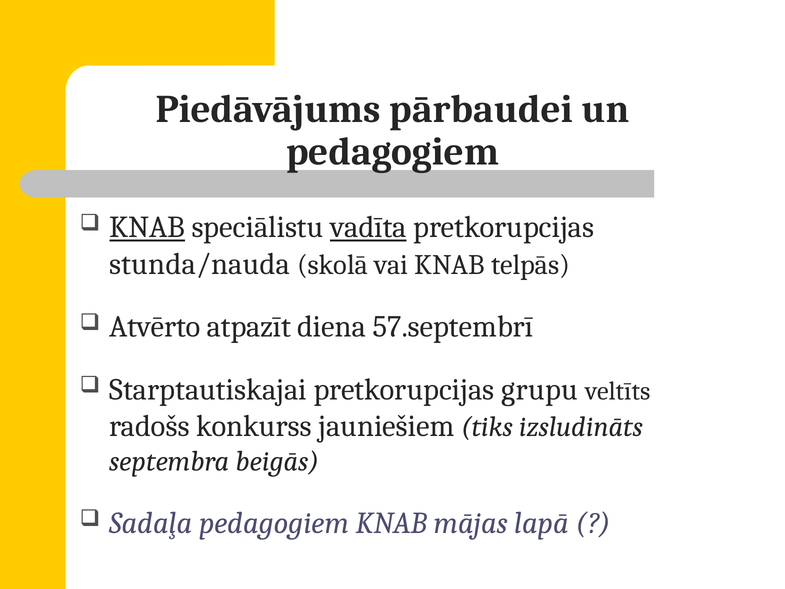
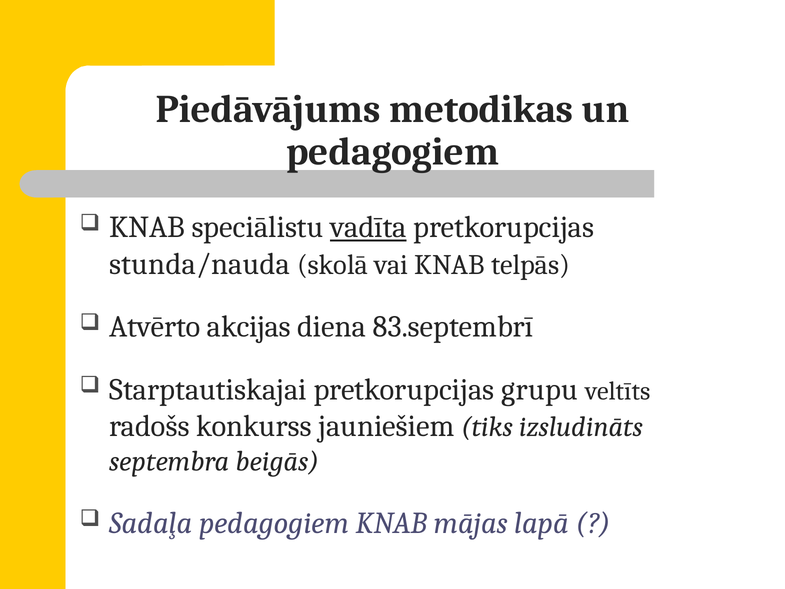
pārbaudei: pārbaudei -> metodikas (481, 109)
KNAB underline: present -> none (147, 227)
atpazīt: atpazīt -> akcijas (249, 327)
57.septembrī: 57.septembrī -> 83.septembrī (453, 327)
